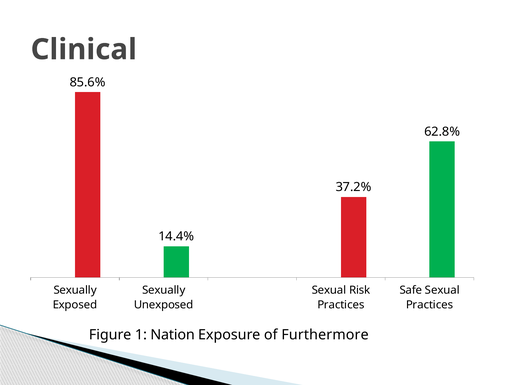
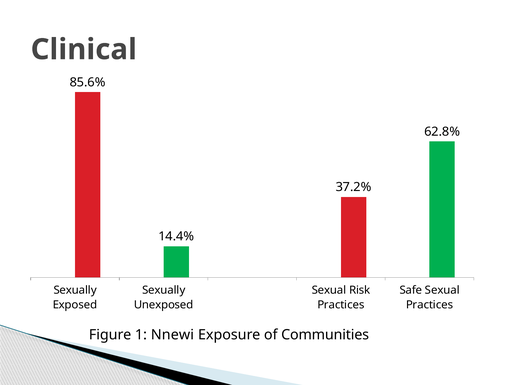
Nation: Nation -> Nnewi (172, 334)
Furthermore: Furthermore -> Communities (325, 334)
